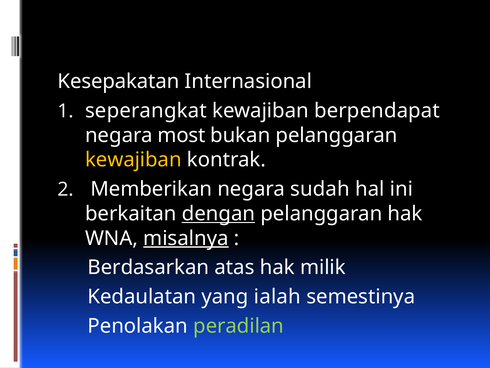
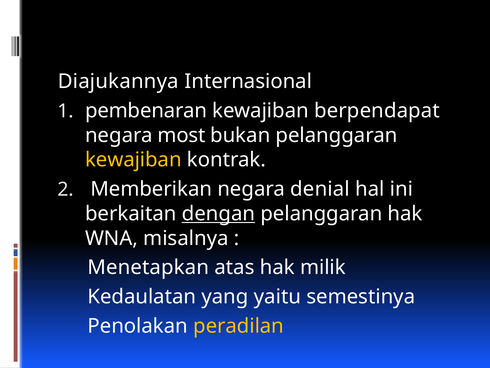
Kesepakatan: Kesepakatan -> Diajukannya (118, 81)
seperangkat: seperangkat -> pembenaran (146, 111)
sudah: sudah -> denial (320, 189)
misalnya underline: present -> none (186, 238)
Berdasarkan: Berdasarkan -> Menetapkan (148, 267)
ialah: ialah -> yaitu (277, 296)
peradilan colour: light green -> yellow (239, 326)
